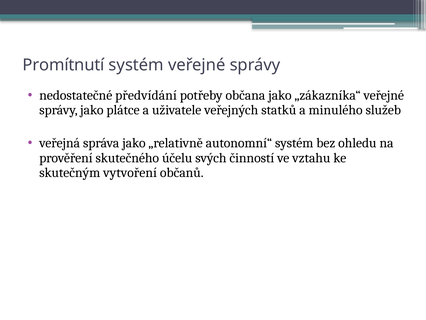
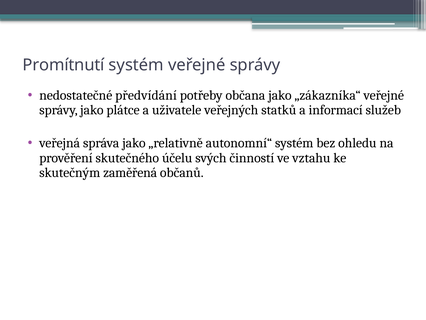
minulého: minulého -> informací (336, 110)
vytvoření: vytvoření -> zaměřená (130, 172)
